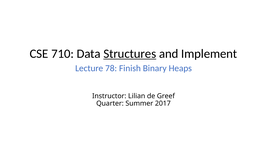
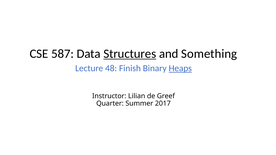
710: 710 -> 587 (63, 54)
Implement: Implement -> Something (209, 54)
78: 78 -> 48 (111, 68)
Heaps underline: none -> present (180, 68)
